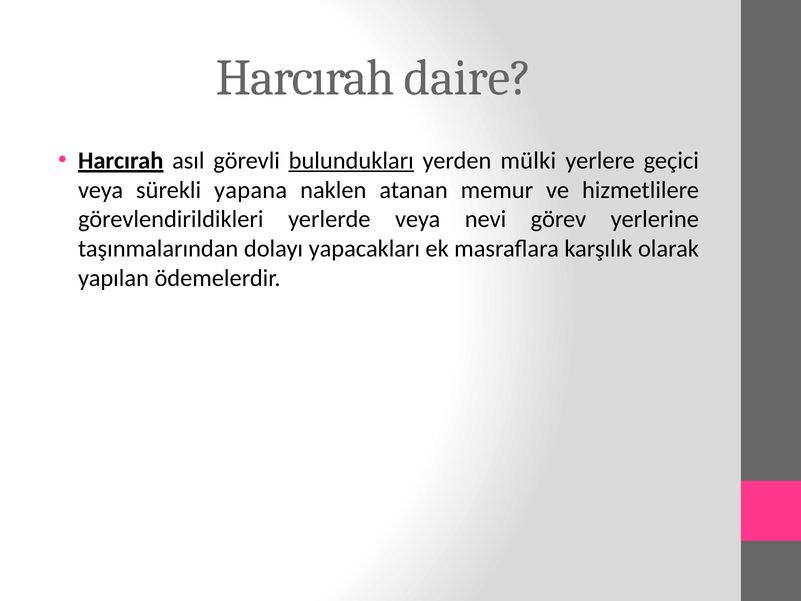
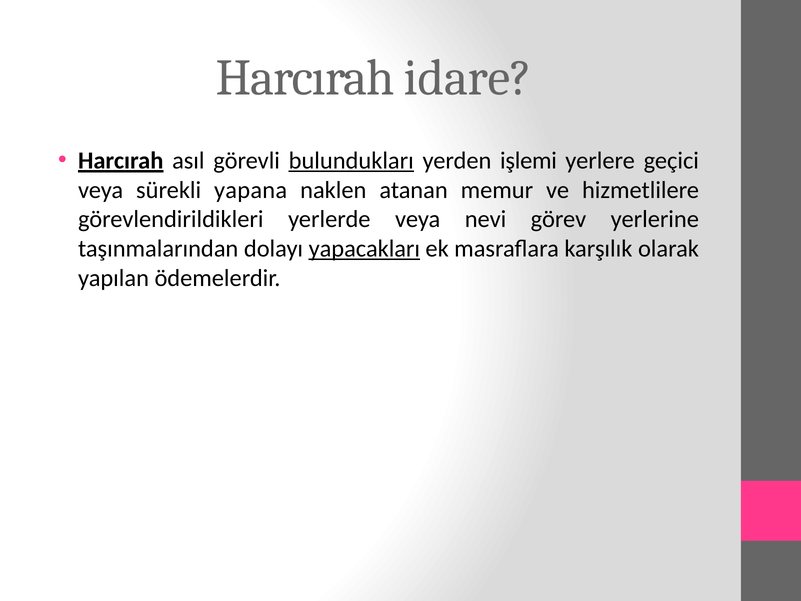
daire: daire -> idare (468, 78)
mülki: mülki -> işlemi (529, 161)
yapacakları underline: none -> present (364, 249)
